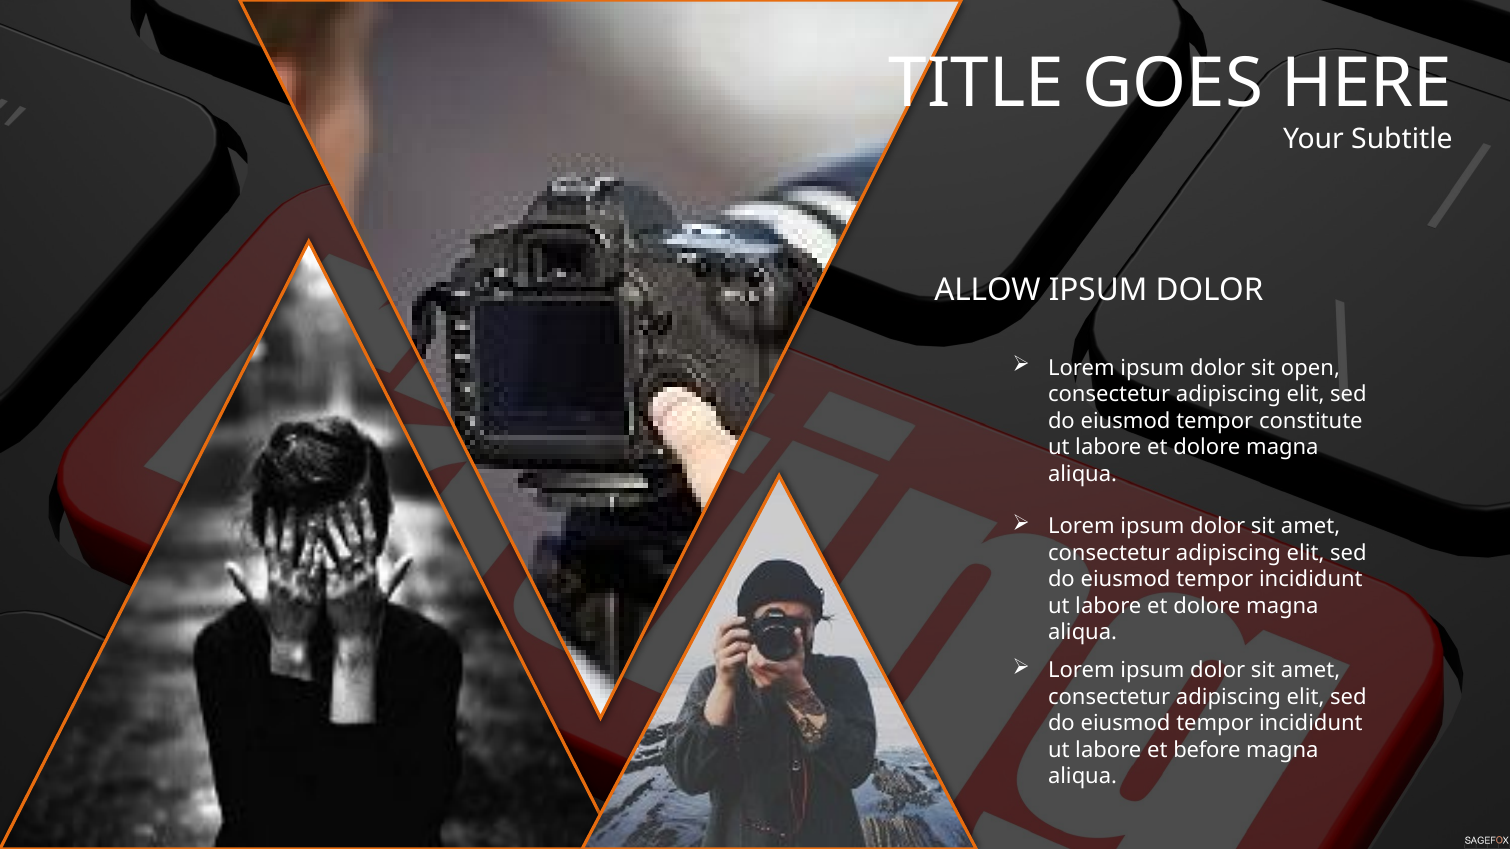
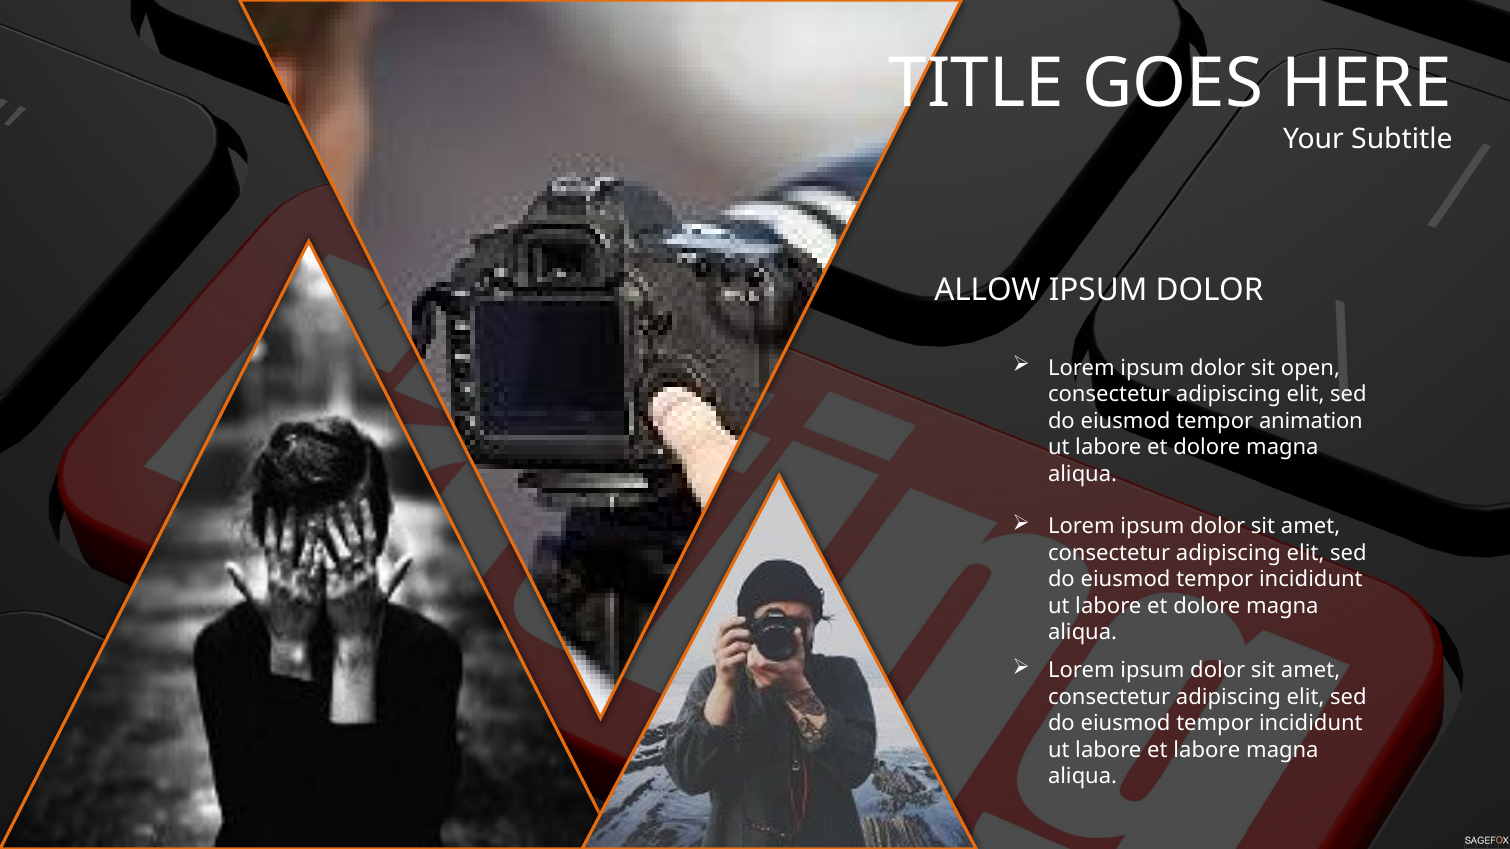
constitute: constitute -> animation (1311, 421)
et before: before -> labore (1207, 750)
